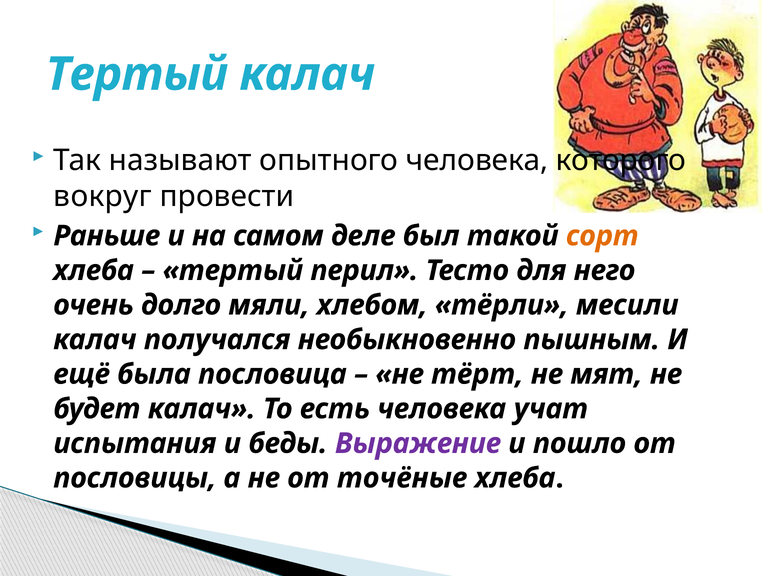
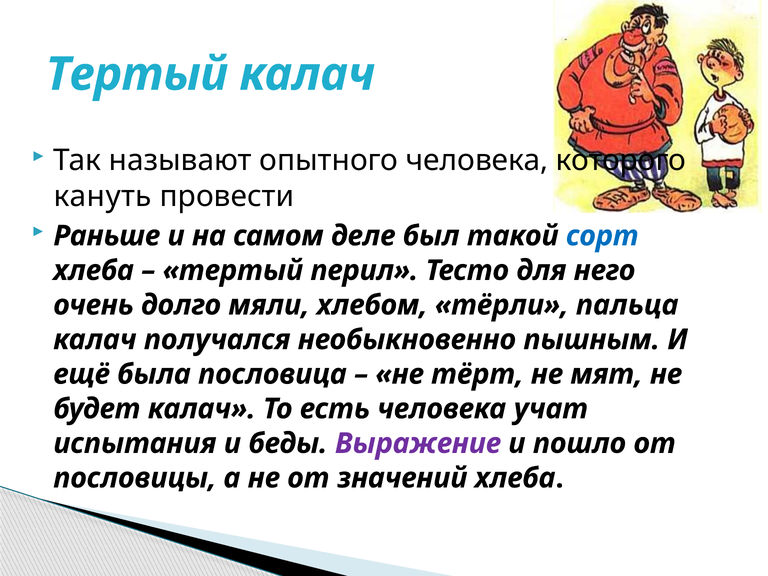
вокруг: вокруг -> кануть (103, 196)
сорт colour: orange -> blue (602, 236)
месили: месили -> пальца (627, 305)
точёные: точёные -> значений (402, 478)
